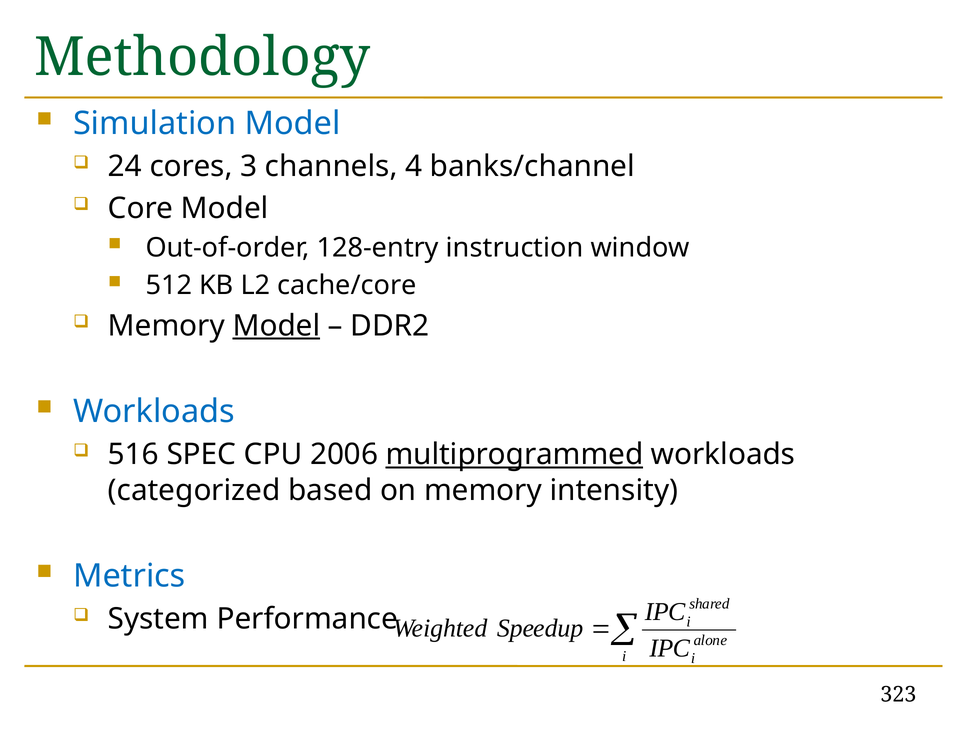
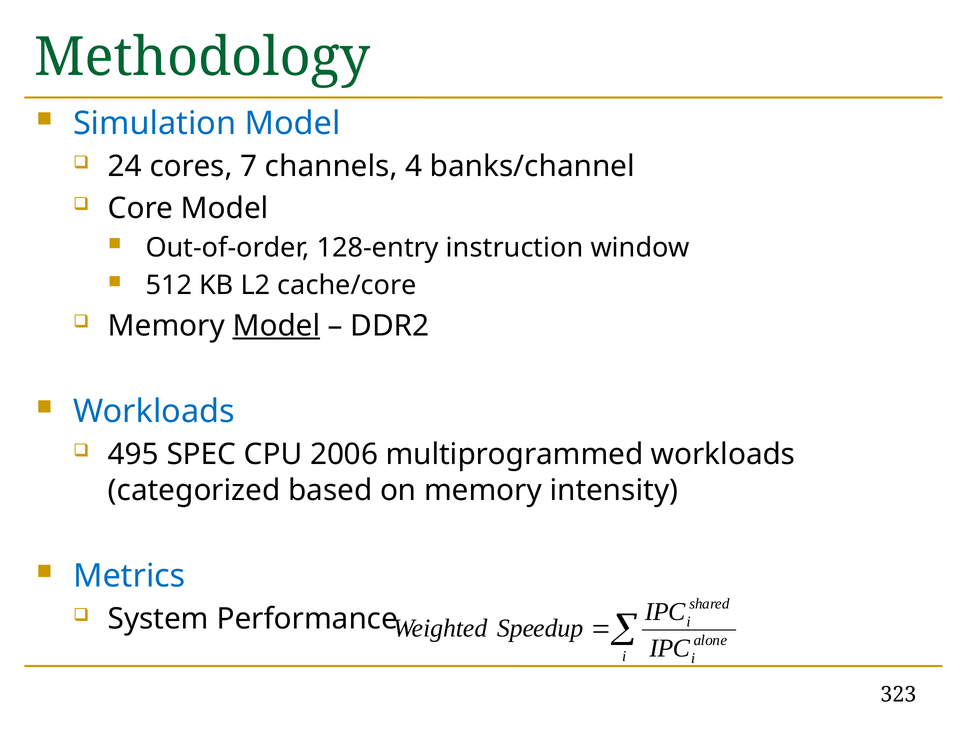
3: 3 -> 7 (249, 167)
516: 516 -> 495 (133, 455)
multiprogrammed underline: present -> none (515, 455)
